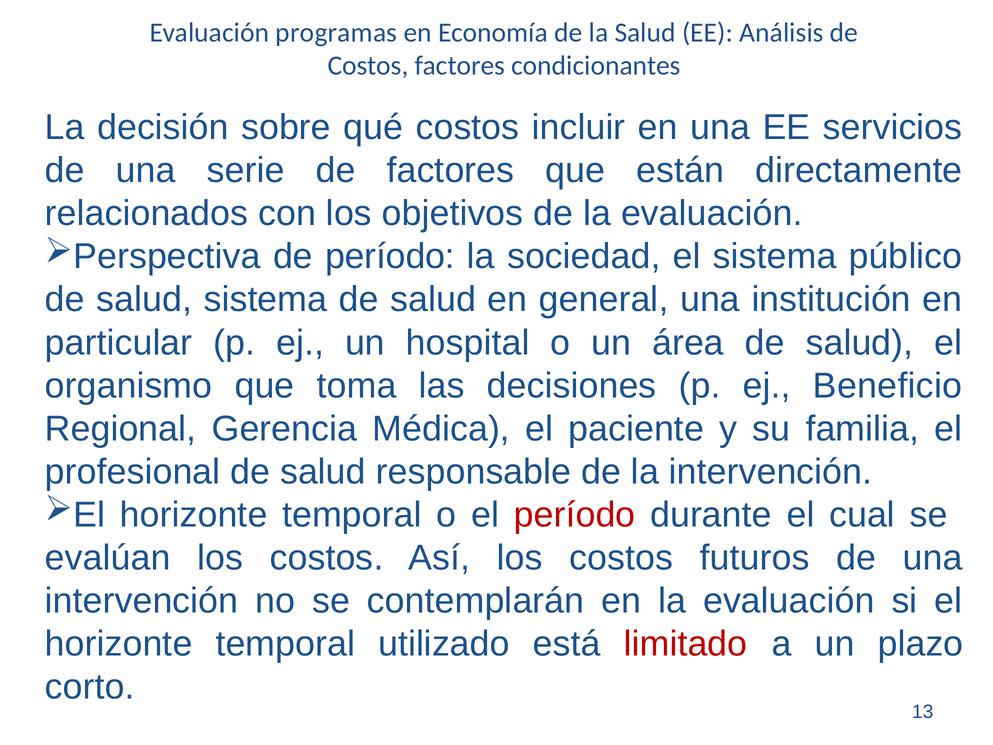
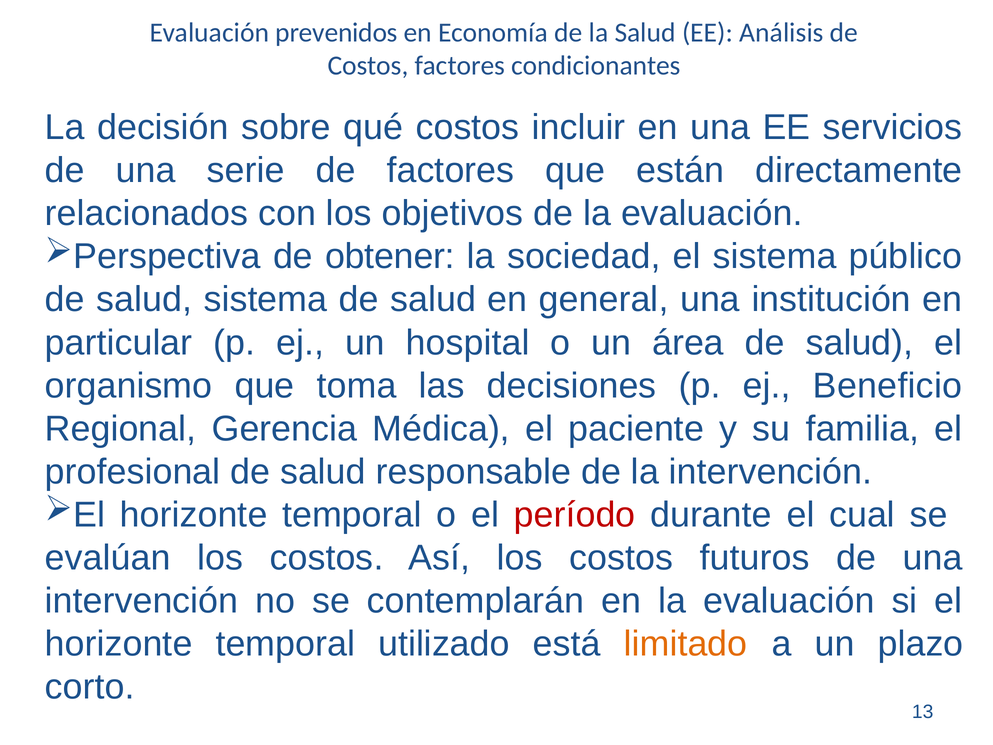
programas: programas -> prevenidos (337, 32)
de período: período -> obtener (390, 257)
limitado colour: red -> orange (686, 644)
